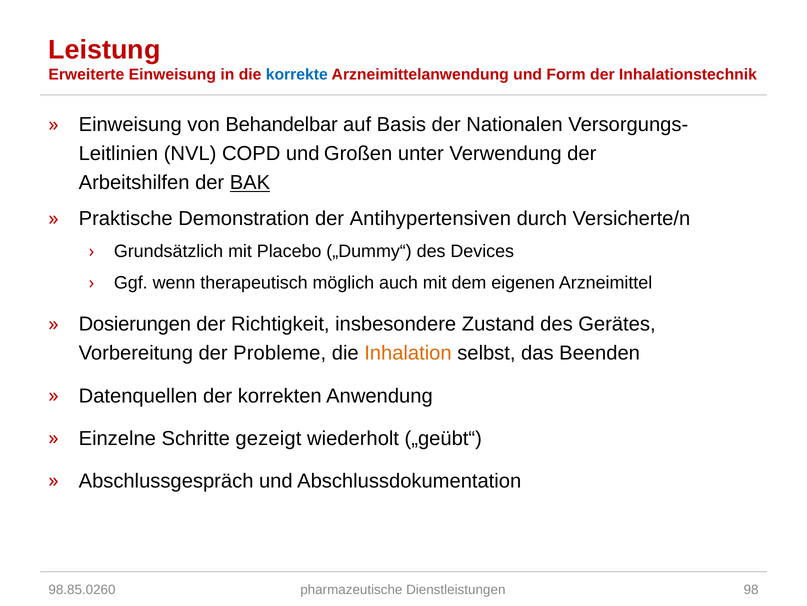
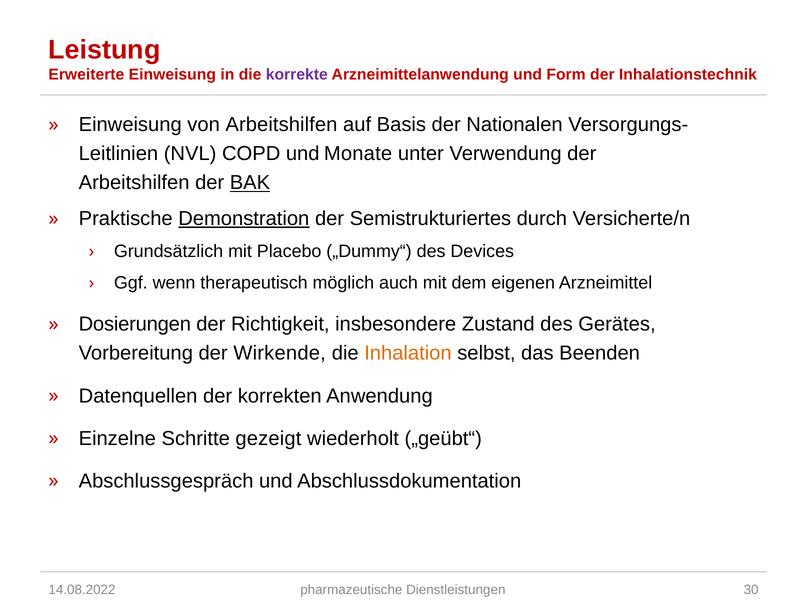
korrekte colour: blue -> purple (297, 74)
von Behandelbar: Behandelbar -> Arbeitshilfen (281, 125)
Großen: Großen -> Monate (358, 154)
Demonstration underline: none -> present (244, 218)
Antihypertensiven: Antihypertensiven -> Semistrukturiertes (430, 218)
Probleme: Probleme -> Wirkende (280, 353)
98.85.0260: 98.85.0260 -> 14.08.2022 (82, 589)
98: 98 -> 30 (751, 589)
